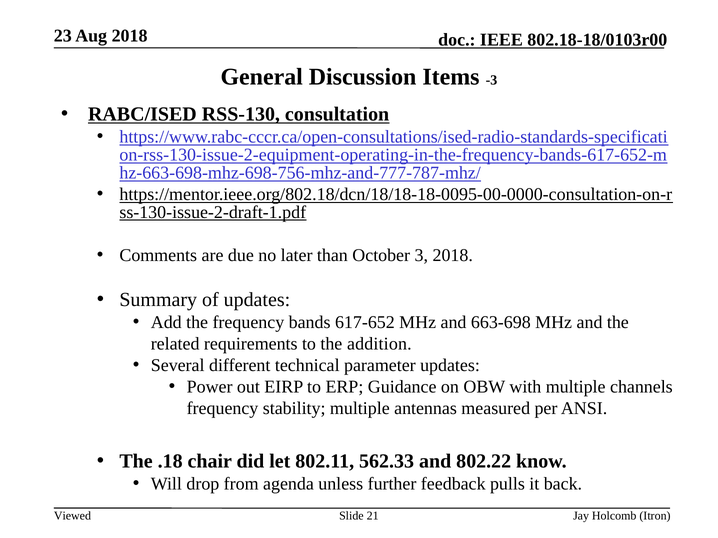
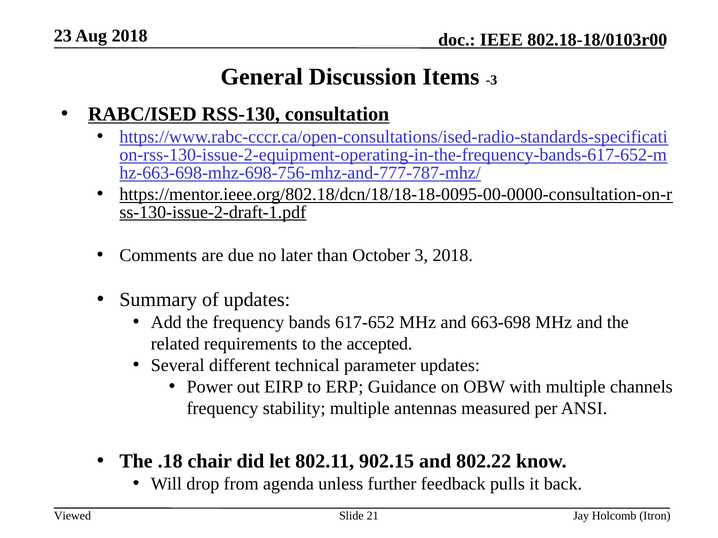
addition: addition -> accepted (380, 344)
562.33: 562.33 -> 902.15 (387, 462)
